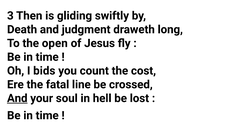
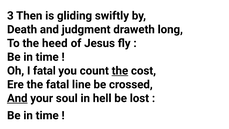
open: open -> heed (55, 43)
I bids: bids -> fatal (44, 71)
the underline: none -> present (120, 71)
